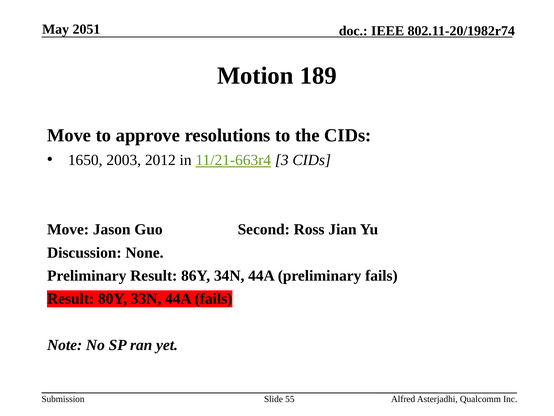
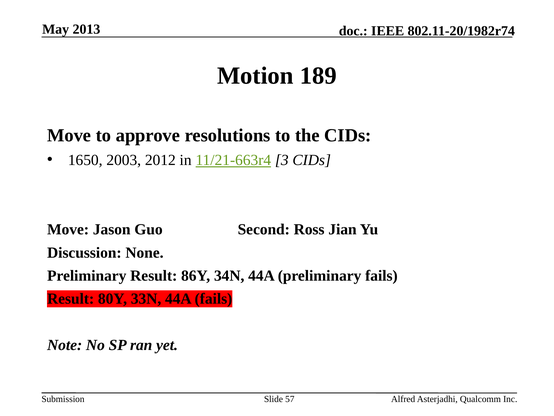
2051: 2051 -> 2013 (86, 29)
55: 55 -> 57 (290, 398)
